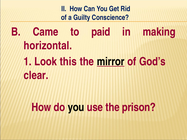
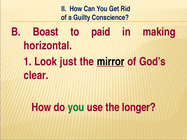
Came: Came -> Boast (46, 32)
this: this -> just (68, 62)
you colour: black -> green (76, 107)
prison: prison -> longer (139, 107)
